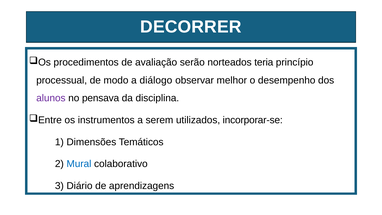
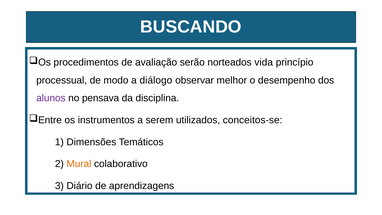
DECORRER: DECORRER -> BUSCANDO (191, 27)
teria: teria -> vida (264, 62)
incorporar-se: incorporar-se -> conceitos-se (253, 120)
Mural colour: blue -> orange (79, 164)
